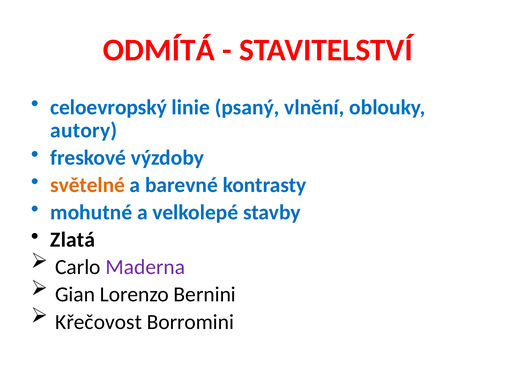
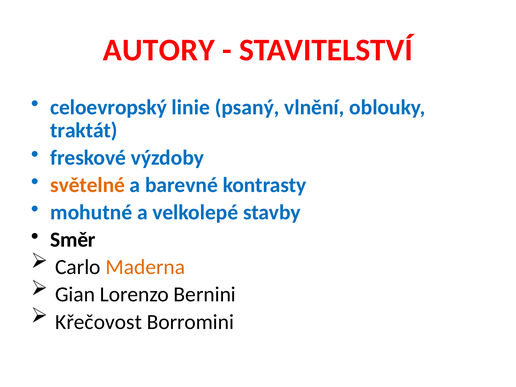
ODMÍTÁ: ODMÍTÁ -> AUTORY (159, 50)
autory: autory -> traktát (84, 131)
Zlatá: Zlatá -> Směr (73, 240)
Maderna colour: purple -> orange (145, 267)
